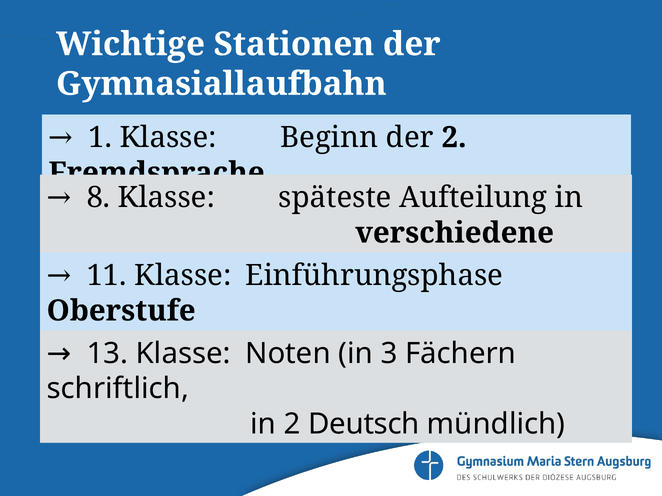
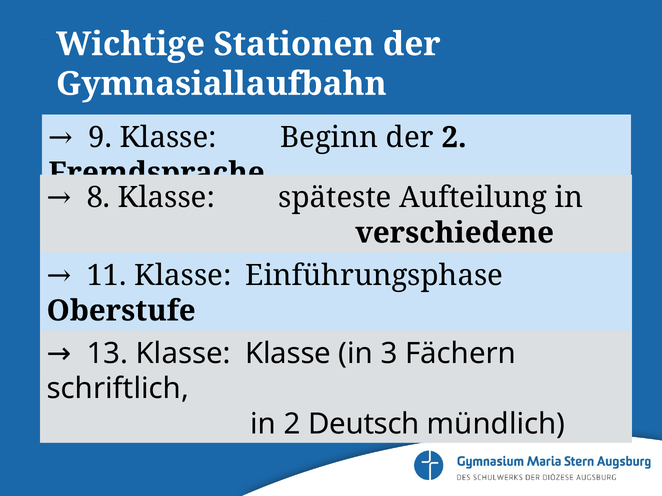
1: 1 -> 9 (100, 138)
Klasse Noten: Noten -> Klasse (288, 354)
